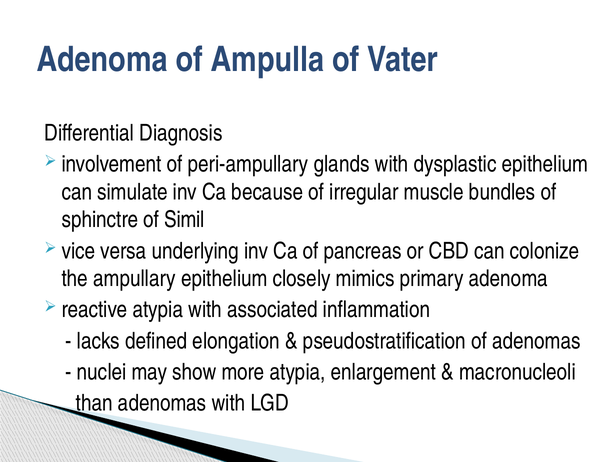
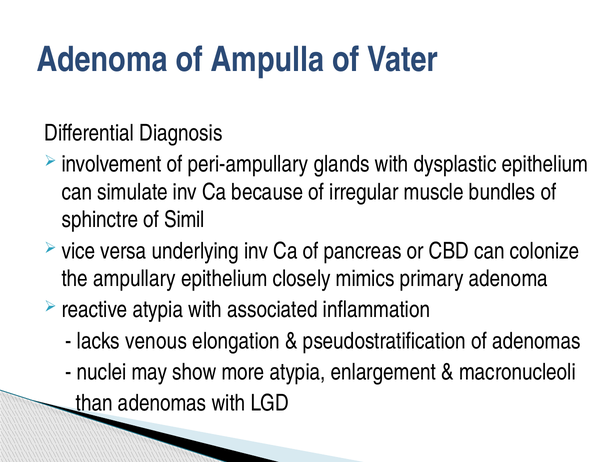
defined: defined -> venous (156, 341)
